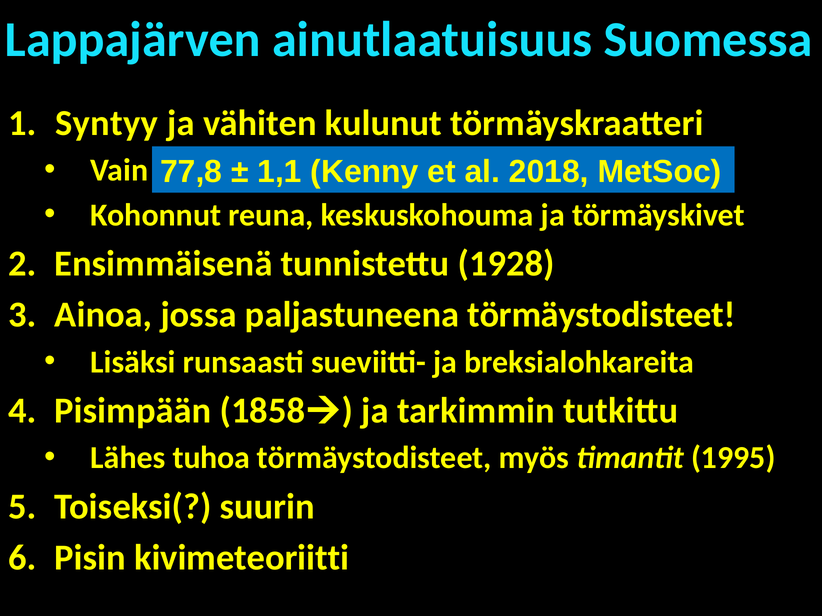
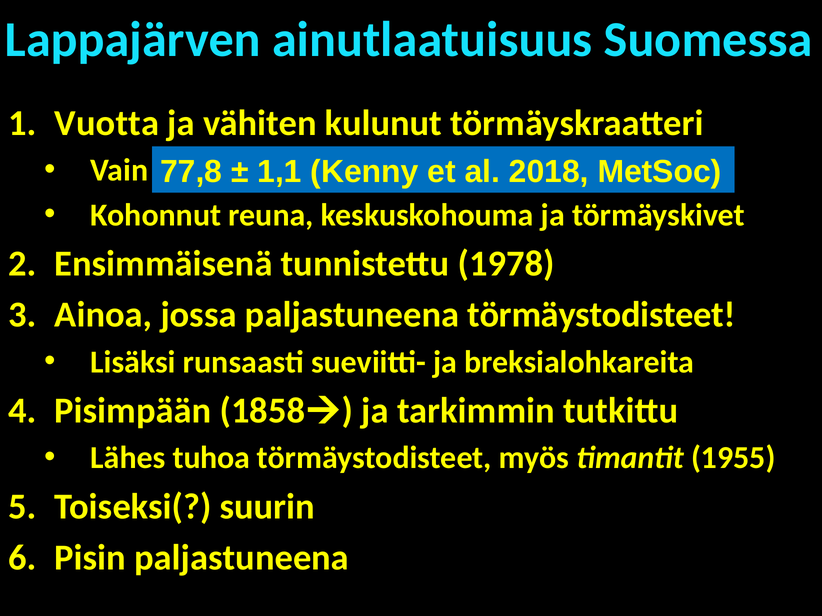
Syntyy: Syntyy -> Vuotta (107, 123)
1928: 1928 -> 1978 (506, 264)
1995: 1995 -> 1955 (733, 458)
Pisin kivimeteoriitti: kivimeteoriitti -> paljastuneena (242, 558)
